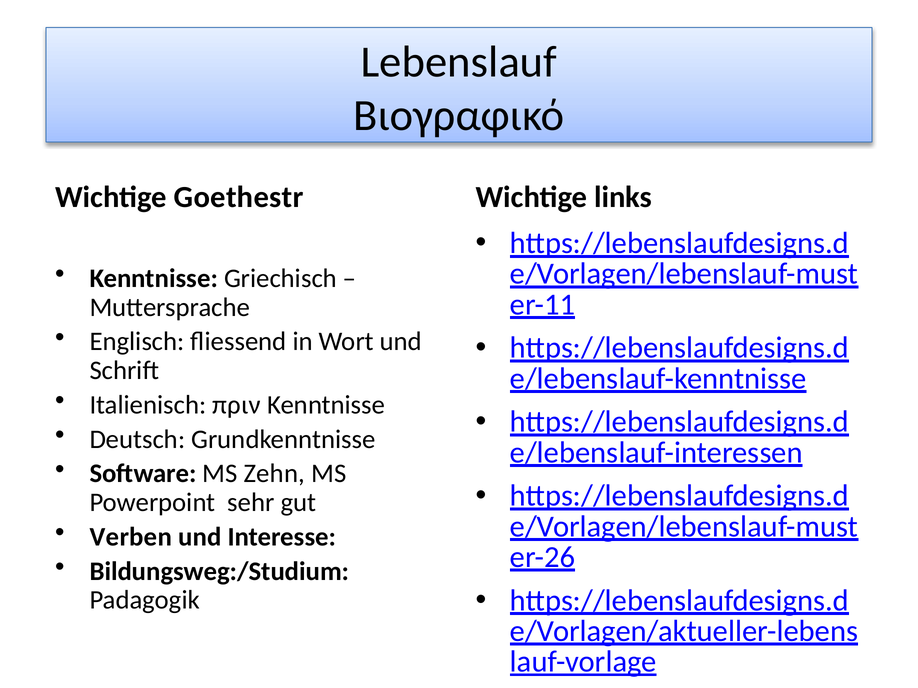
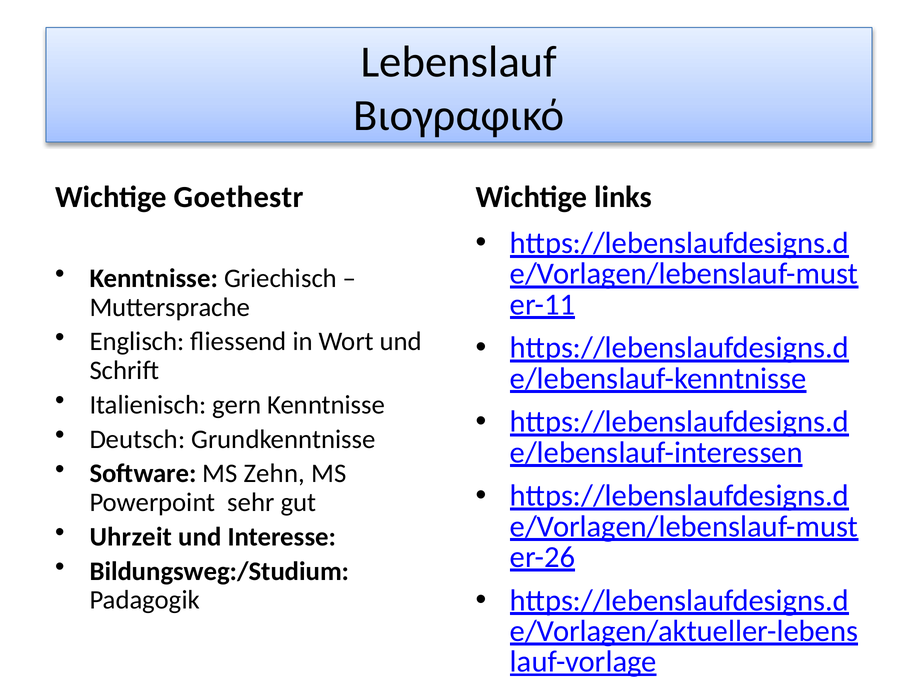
πριν: πριν -> gern (237, 405)
Verben: Verben -> Uhrzeit (131, 537)
